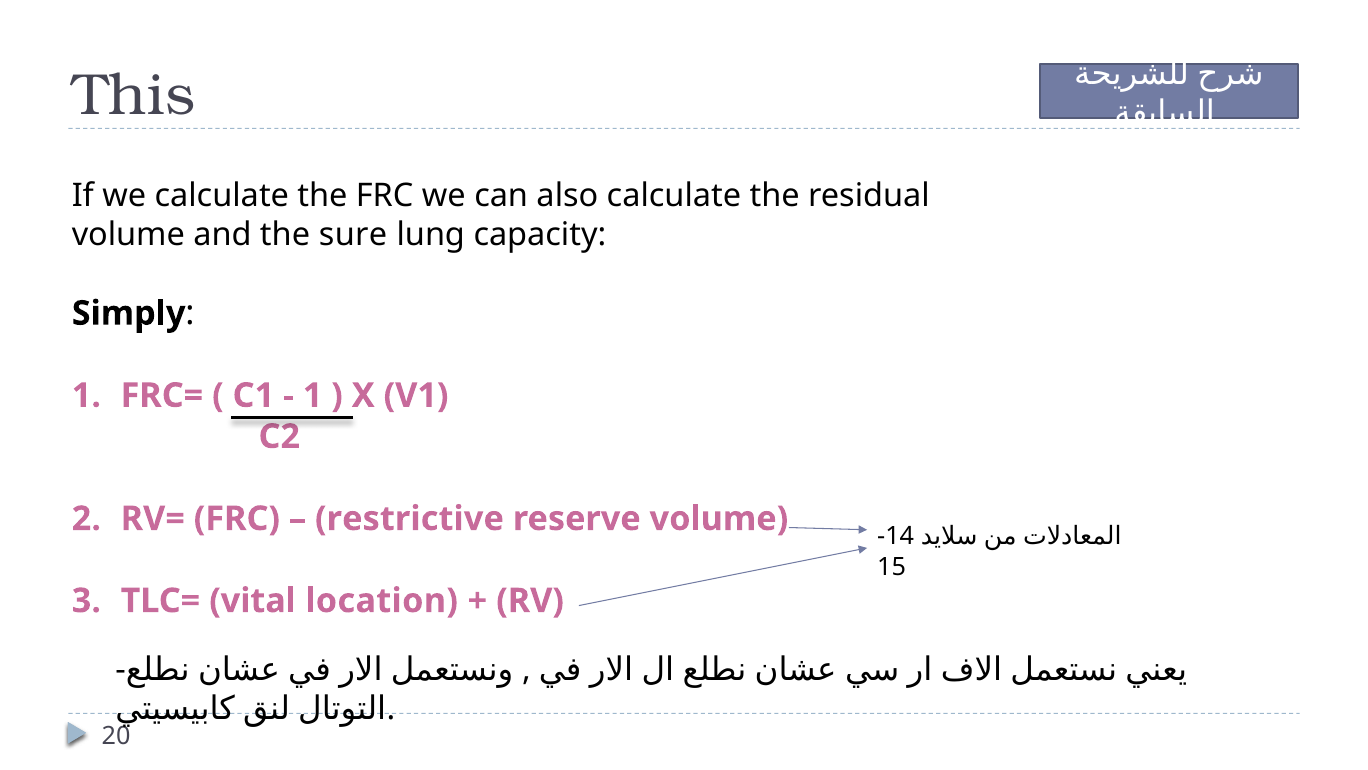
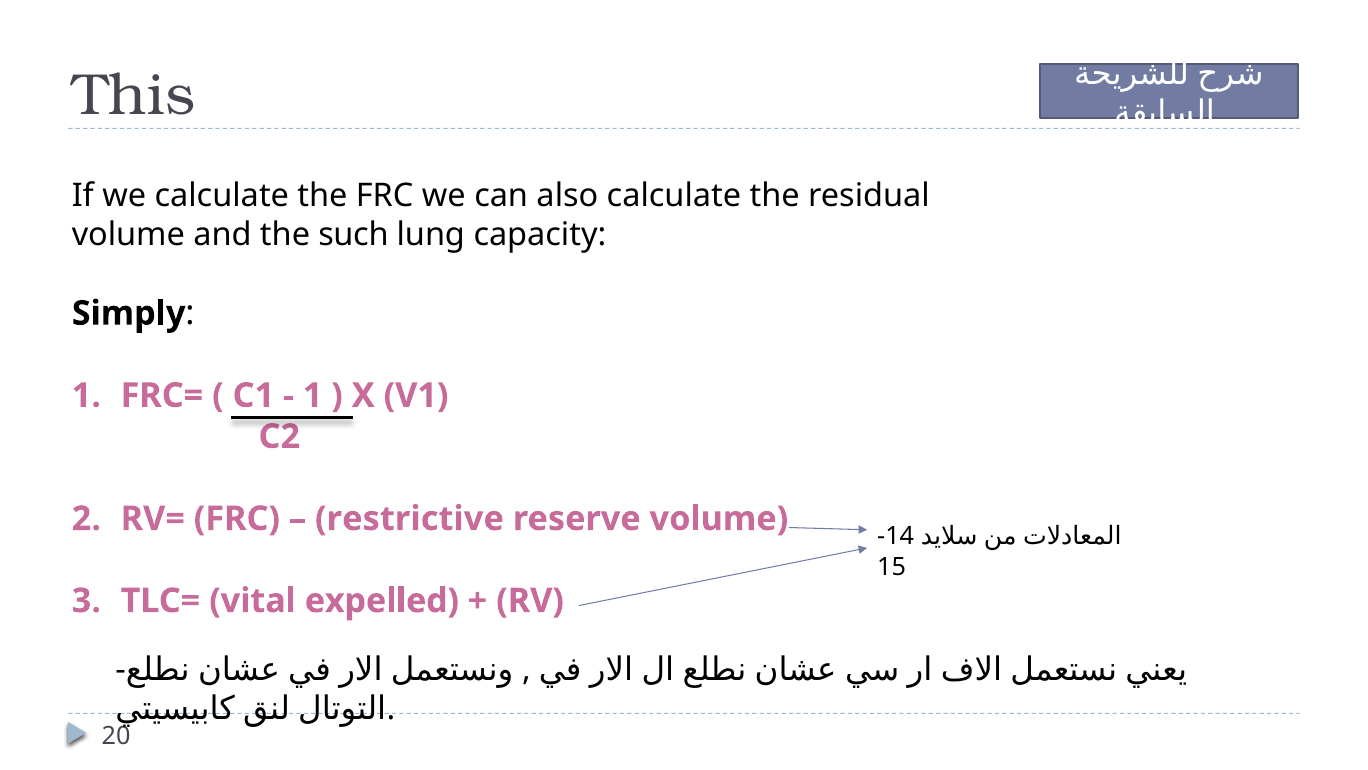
sure: sure -> such (353, 234)
location: location -> expelled (382, 601)
